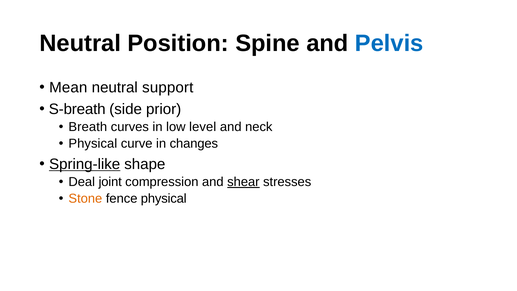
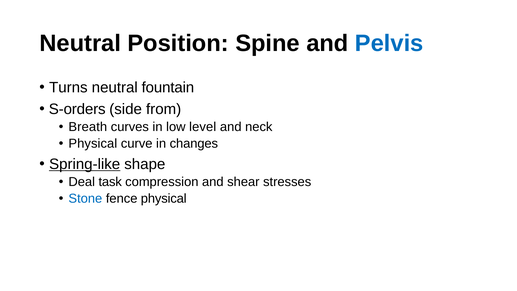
Mean: Mean -> Turns (68, 87)
support: support -> fountain (168, 87)
S-breath: S-breath -> S-orders (77, 109)
prior: prior -> from (164, 109)
joint: joint -> task (110, 182)
shear underline: present -> none (243, 182)
Stone colour: orange -> blue (85, 199)
